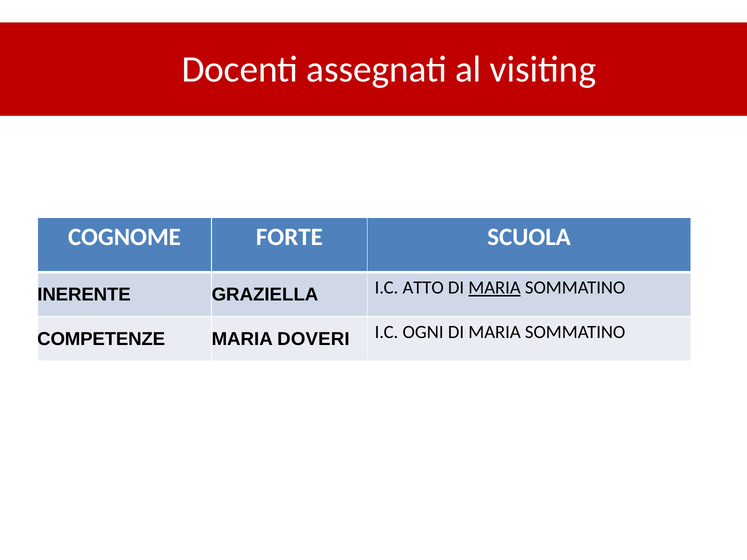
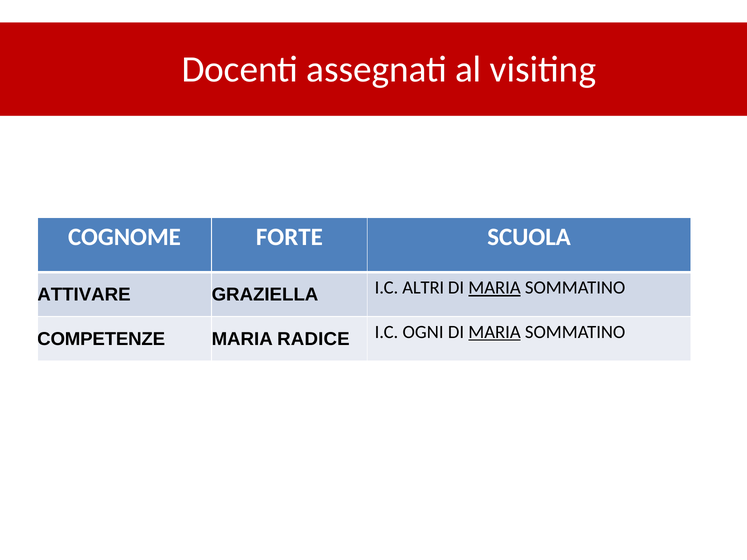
INERENTE: INERENTE -> ATTIVARE (84, 295)
ATTO: ATTO -> ALTRI (423, 288)
DOVERI: DOVERI -> RADICE (313, 339)
MARIA underline: none -> present (495, 332)
